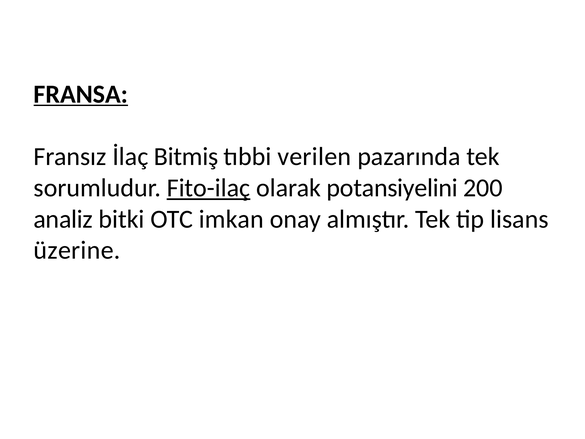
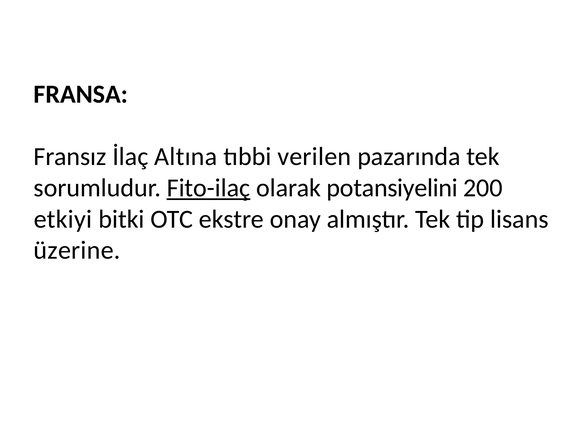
FRANSA underline: present -> none (81, 94)
Bitmiş: Bitmiş -> Altına (186, 157)
analiz: analiz -> etkiyi (63, 219)
imkan: imkan -> ekstre (231, 219)
